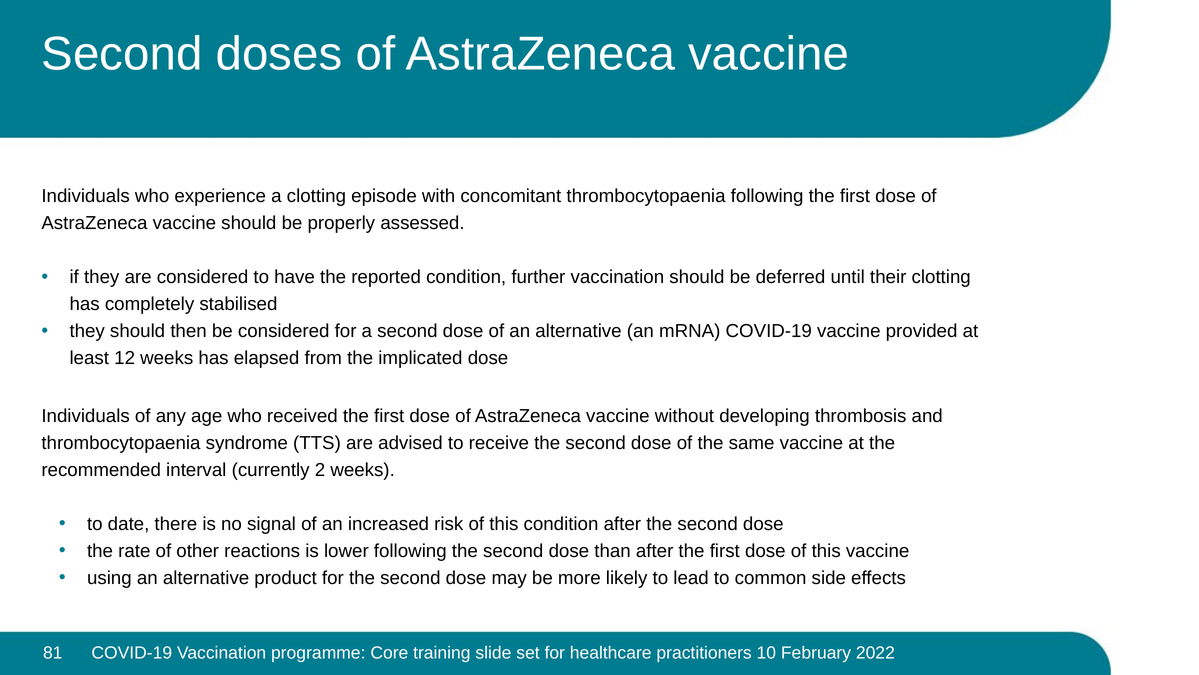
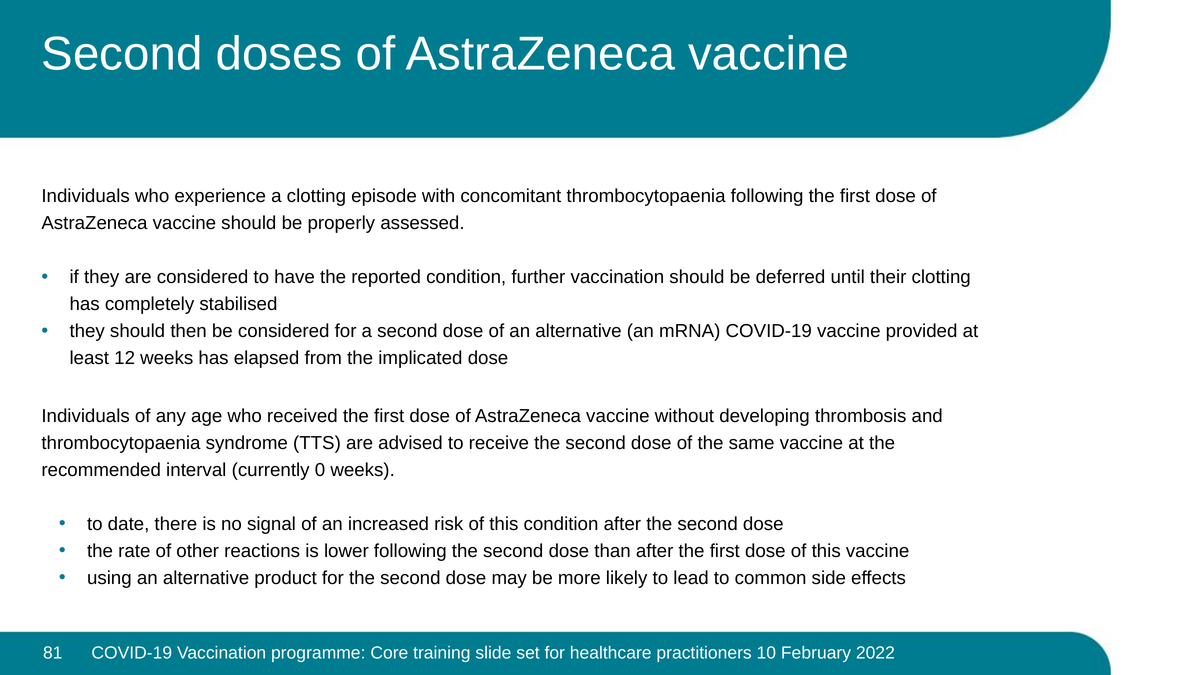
2: 2 -> 0 (320, 469)
